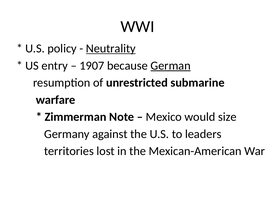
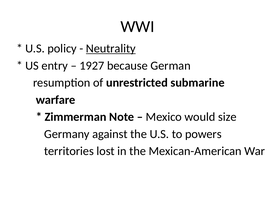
1907: 1907 -> 1927 (92, 66)
German underline: present -> none (171, 66)
leaders: leaders -> powers (203, 134)
